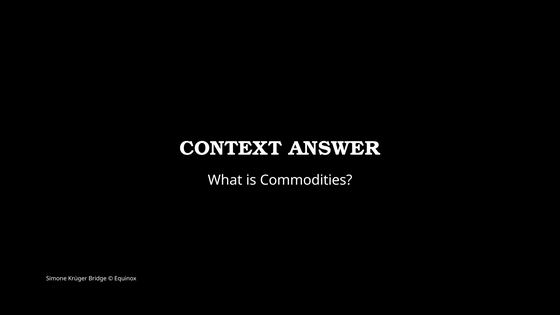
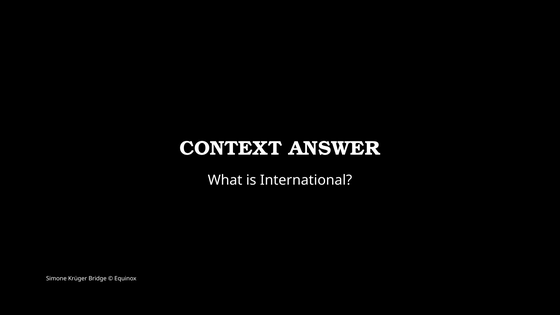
Commodities: Commodities -> International (306, 180)
